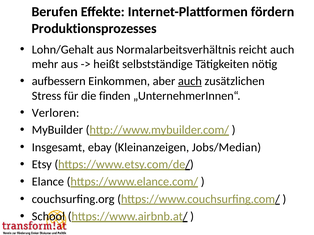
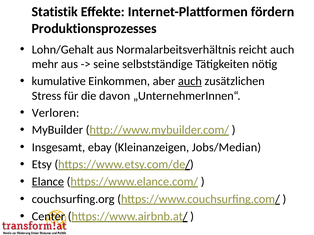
Berufen: Berufen -> Statistik (55, 12)
heißt: heißt -> seine (106, 64)
aufbessern: aufbessern -> kumulative (59, 81)
finden: finden -> davon (115, 96)
Elance underline: none -> present (48, 182)
School: School -> Center (48, 217)
